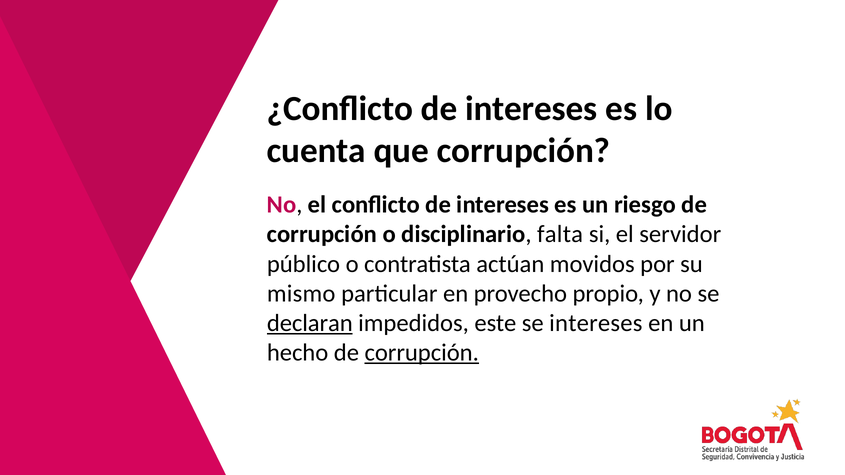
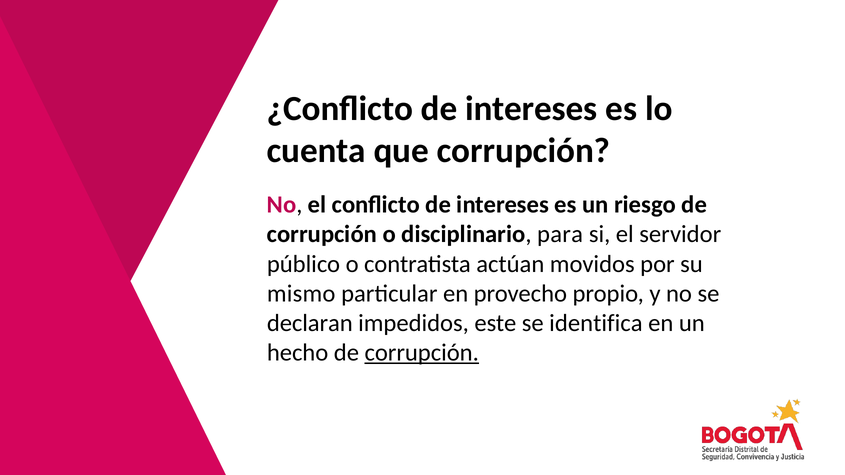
falta: falta -> para (560, 235)
declaran underline: present -> none (310, 323)
se intereses: intereses -> identifica (596, 323)
